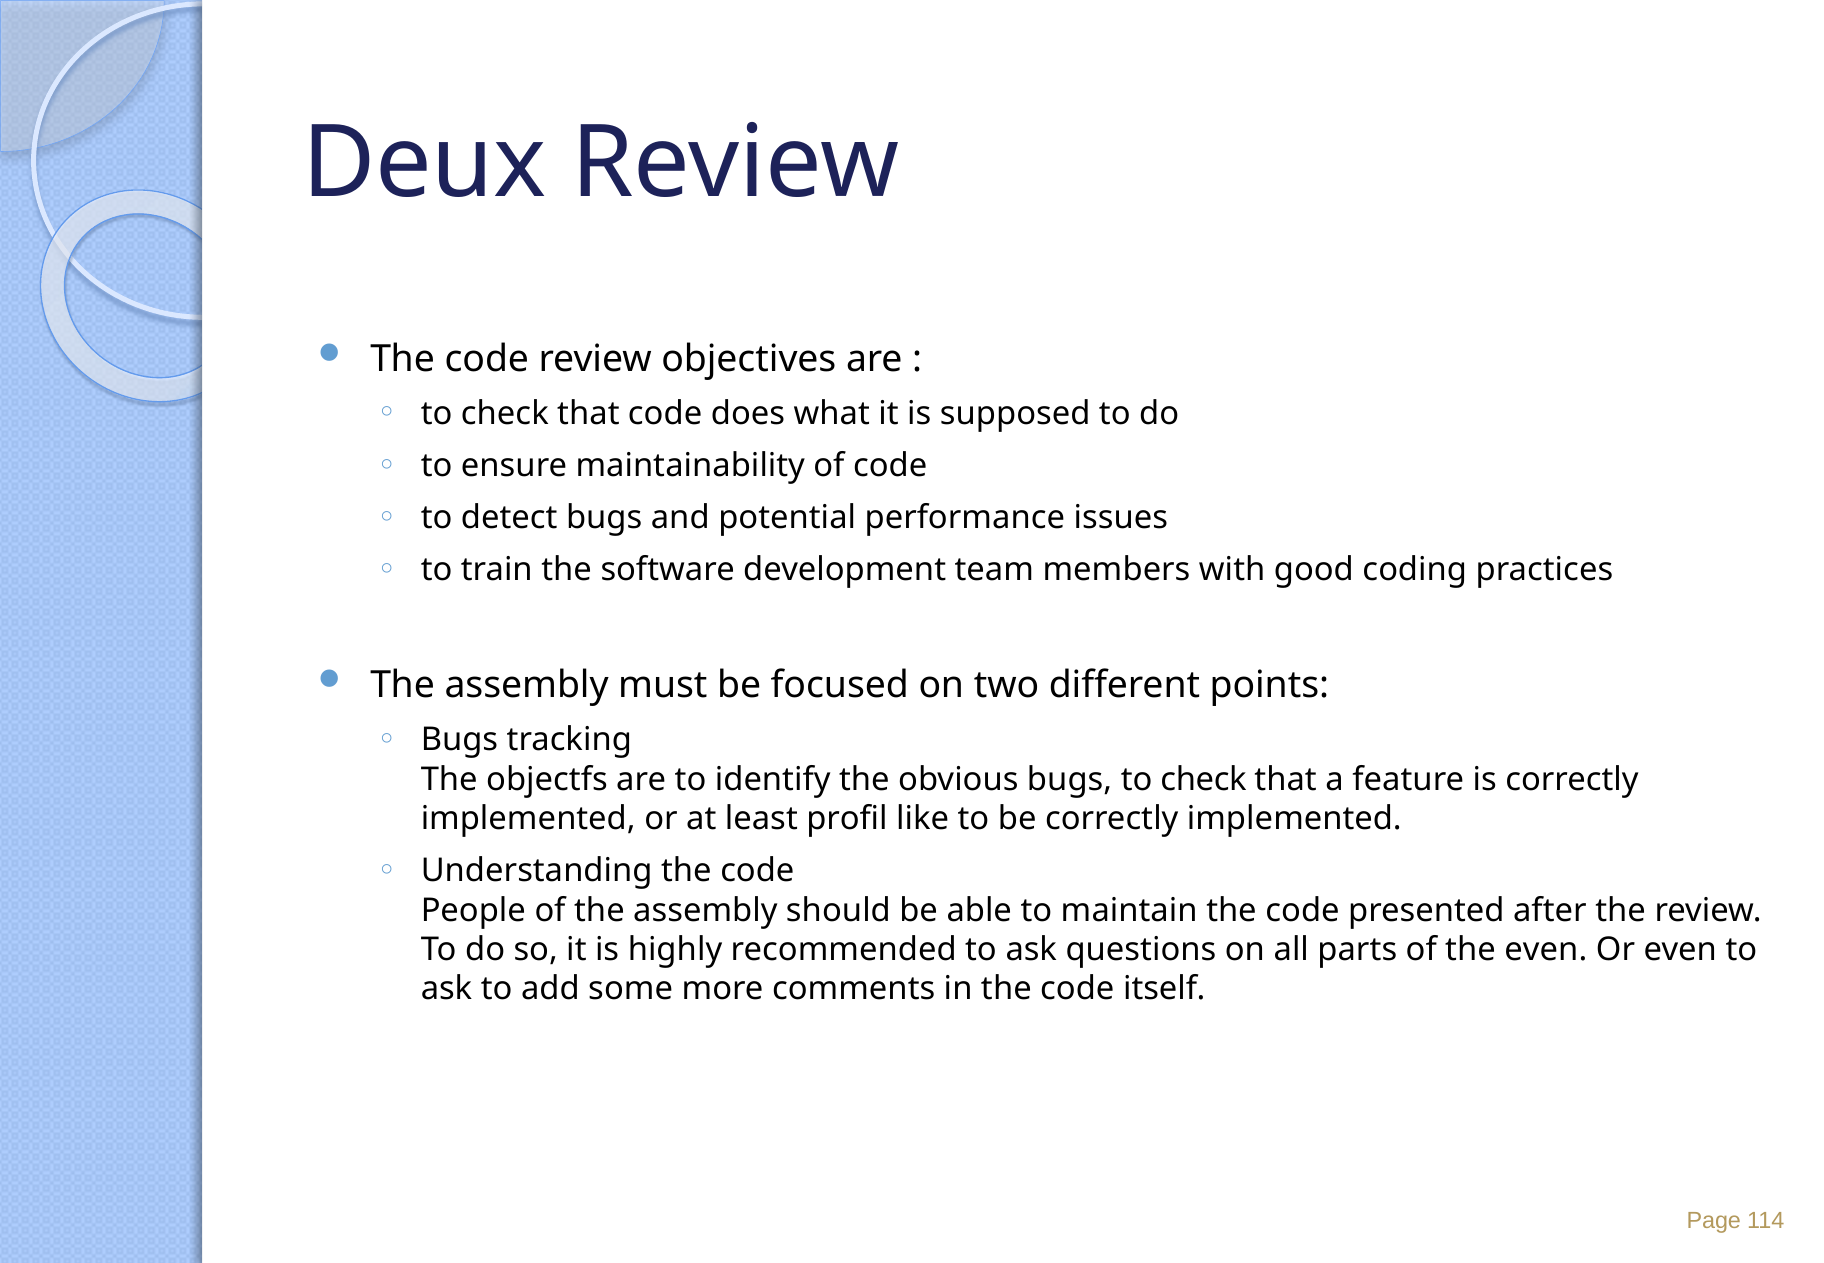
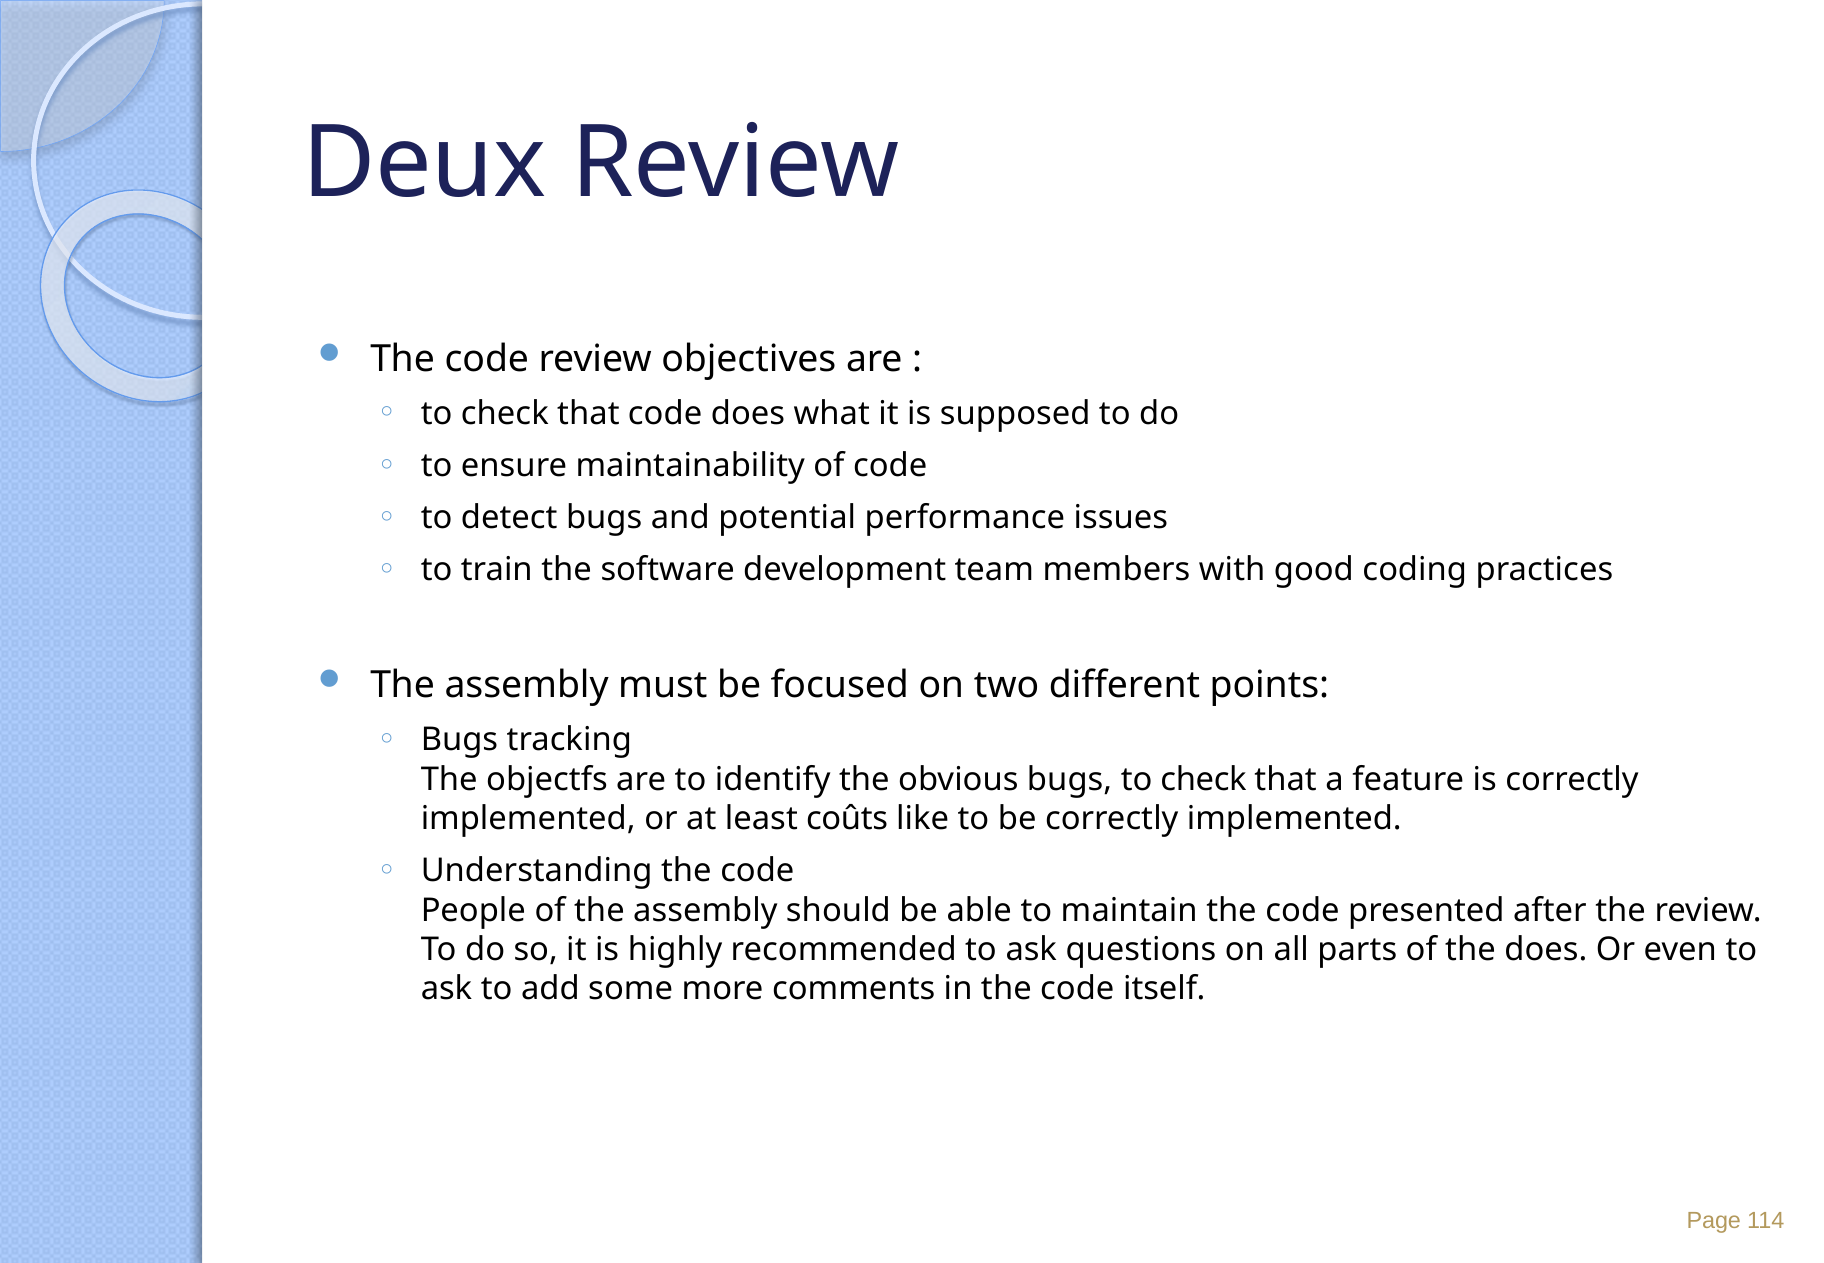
profil: profil -> coûts (847, 819)
the even: even -> does (1546, 949)
